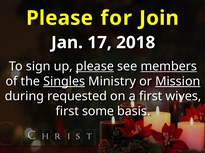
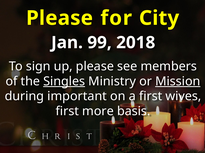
Join: Join -> City (159, 18)
17: 17 -> 99 (100, 43)
please underline: present -> none (95, 67)
members underline: present -> none (169, 67)
requested: requested -> important (77, 97)
some: some -> more (98, 112)
